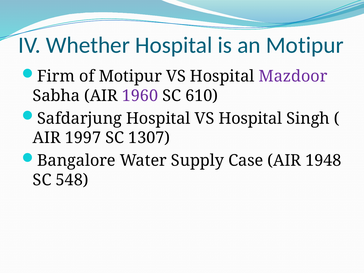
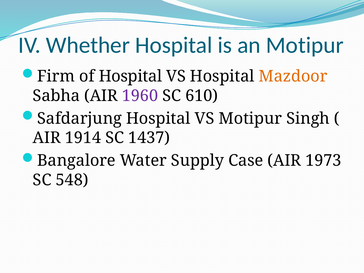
of Motipur: Motipur -> Hospital (130, 76)
Mazdoor colour: purple -> orange (293, 76)
Hospital VS Hospital: Hospital -> Motipur (250, 118)
1997: 1997 -> 1914 (83, 138)
1307: 1307 -> 1437 (149, 138)
1948: 1948 -> 1973 (323, 161)
